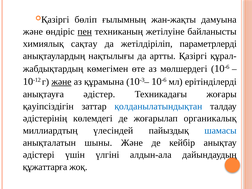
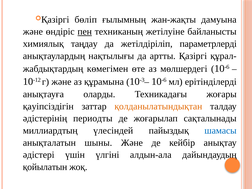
сақтау: сақтау -> таңдау (84, 44)
және underline: present -> none (61, 82)
әдістер: әдістер -> оларды (99, 94)
қолданылатындықтан colour: blue -> orange (158, 106)
көлемдегі: көлемдегі -> периодты (93, 118)
органикалық: органикалық -> сақталынады (210, 118)
құжаттарға: құжаттарға -> қойылатын (45, 167)
